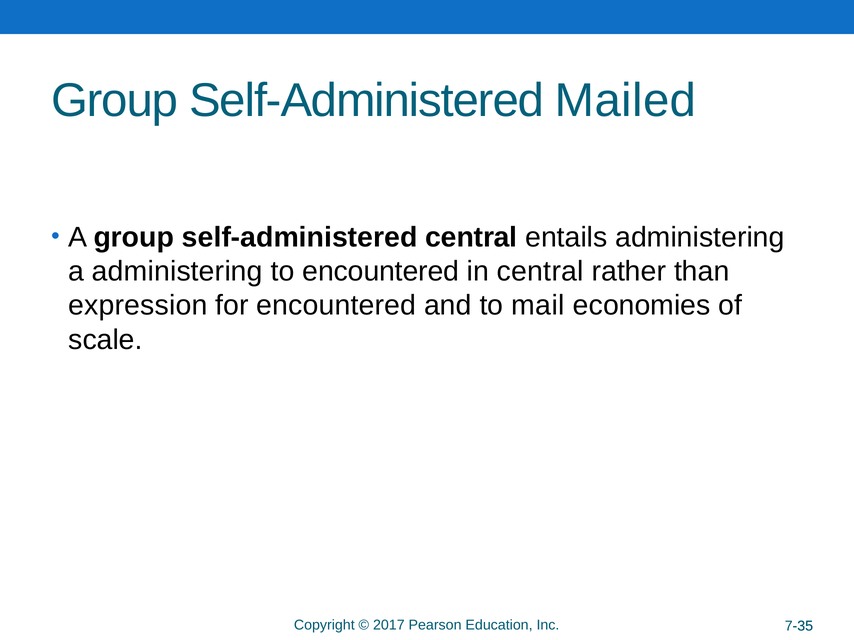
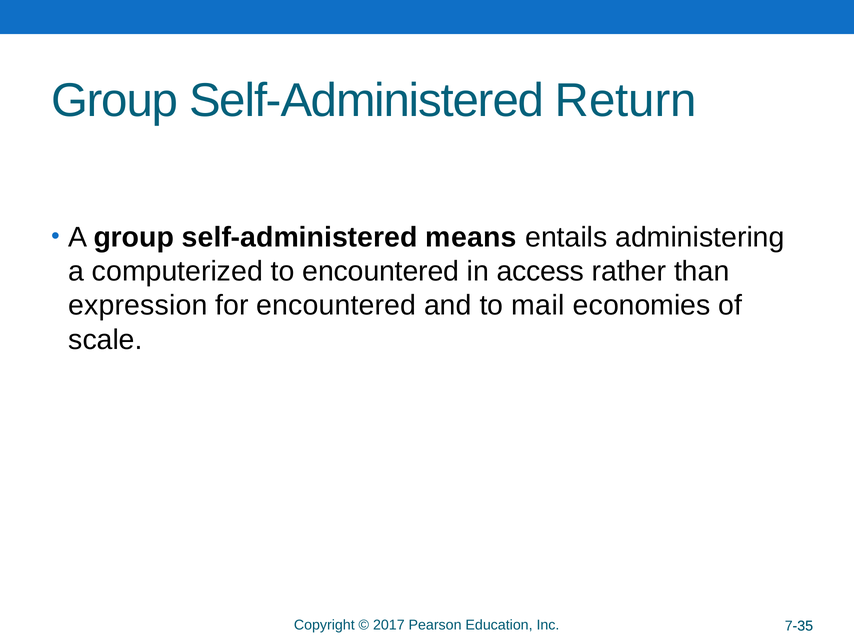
Mailed: Mailed -> Return (626, 101)
self-administered central: central -> means (471, 237)
a administering: administering -> computerized (177, 272)
in central: central -> access (541, 272)
